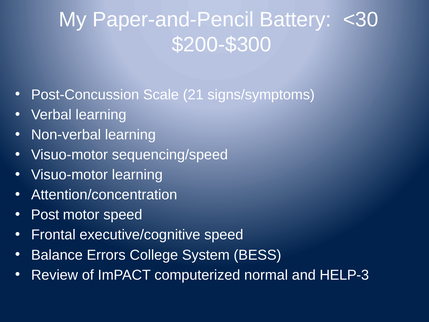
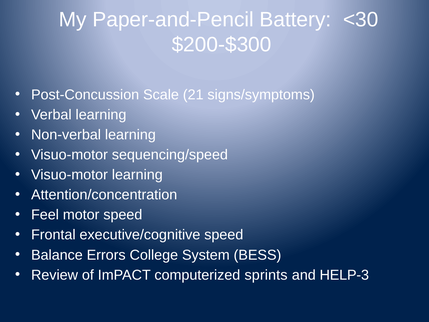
Post: Post -> Feel (45, 215)
normal: normal -> sprints (266, 275)
